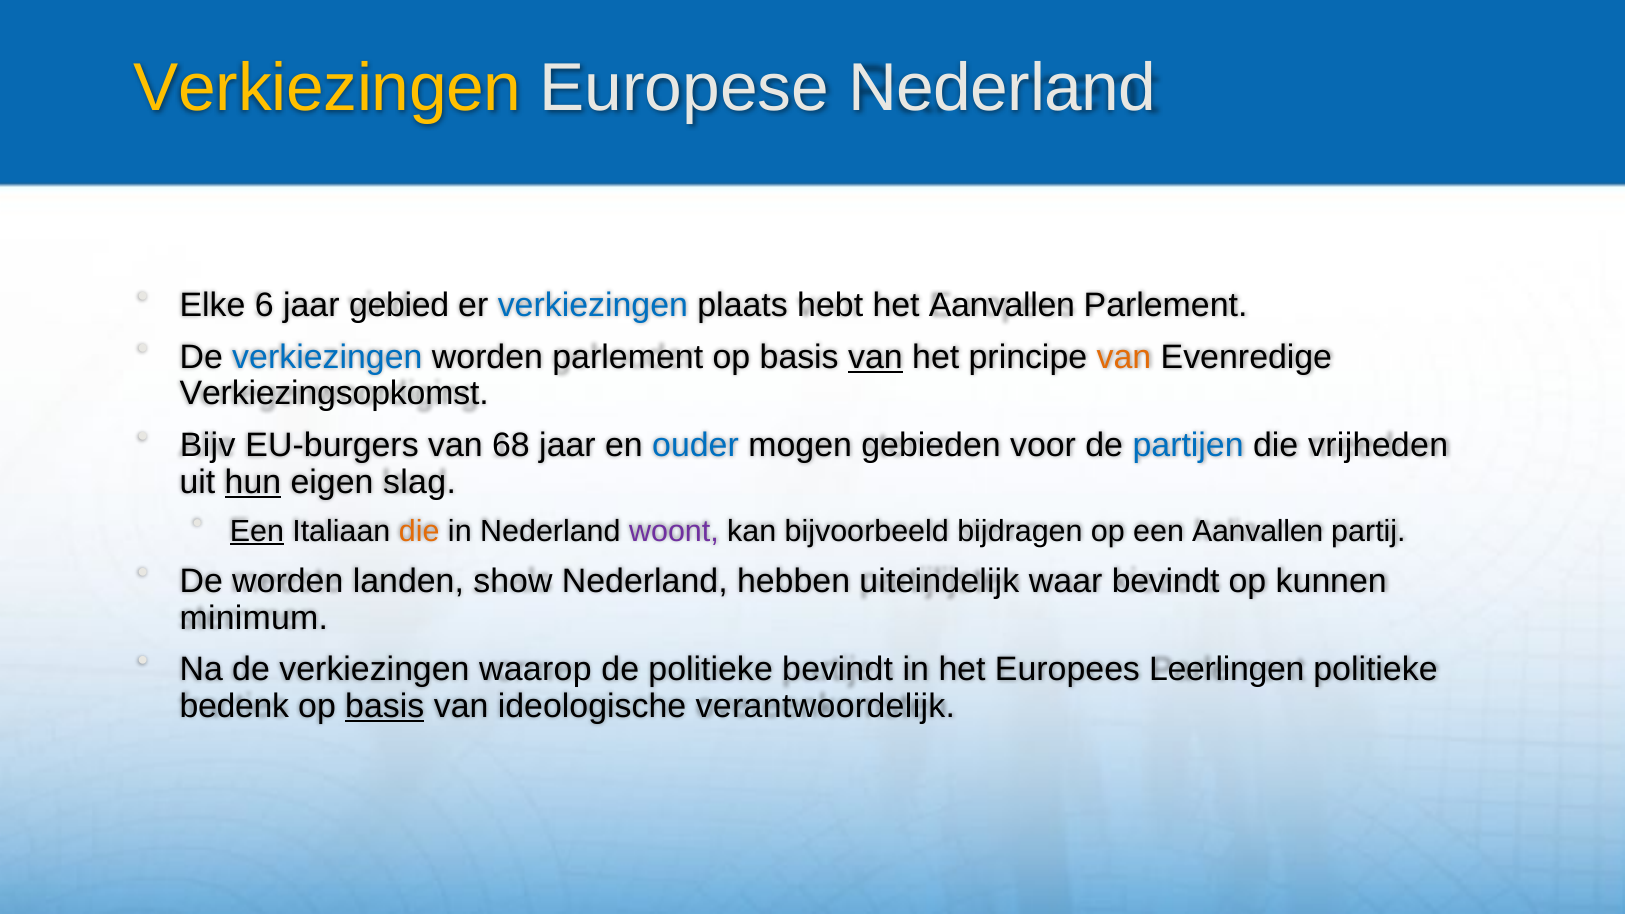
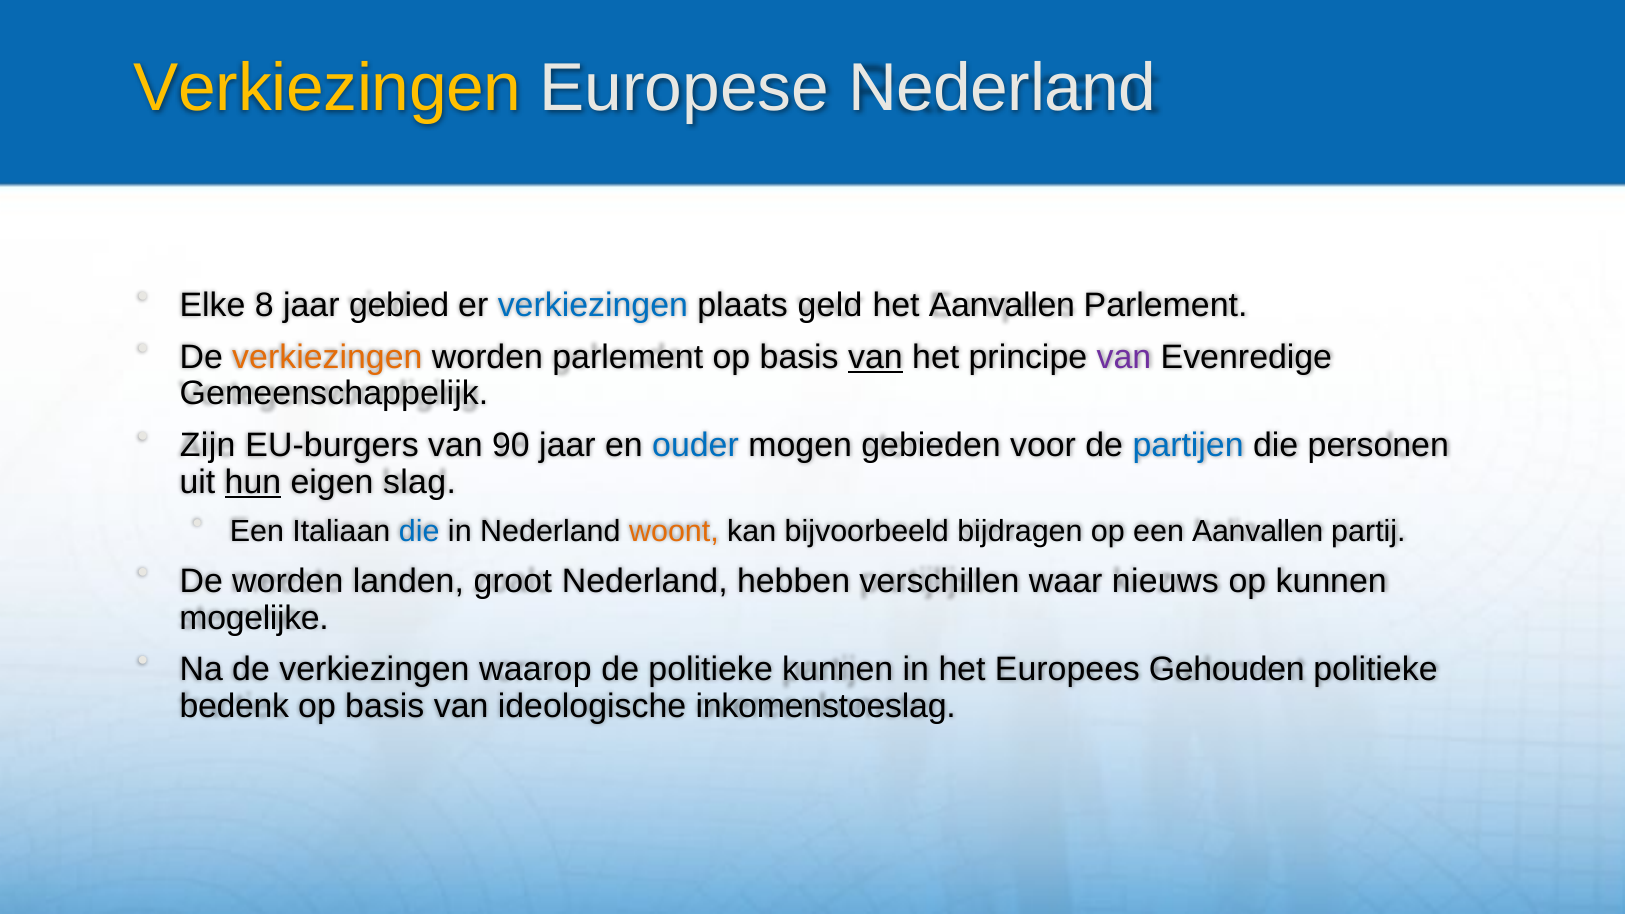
6: 6 -> 8 (264, 306)
hebt: hebt -> geld (830, 306)
verkiezingen colour: blue -> orange (327, 357)
van colour: orange -> purple (1124, 357)
Verkiezingsopkomst: Verkiezingsopkomst -> Gemeenschappelijk (334, 394)
Bijv: Bijv -> Zijn (208, 446)
68: 68 -> 90 (511, 446)
vrijheden: vrijheden -> personen (1378, 446)
Een underline: present -> none (257, 531)
die colour: orange -> blue (419, 531)
woont colour: purple -> orange (674, 531)
show: show -> groot (513, 581)
uiteindelijk: uiteindelijk -> verschillen (940, 581)
waar bevindt: bevindt -> nieuws (1165, 581)
minimum: minimum -> mogelijke (254, 618)
politieke bevindt: bevindt -> kunnen (838, 670)
Leerlingen: Leerlingen -> Gehouden (1227, 670)
basis underline: present -> none (385, 706)
verantwoordelijk: verantwoordelijk -> inkomenstoeslag (826, 706)
